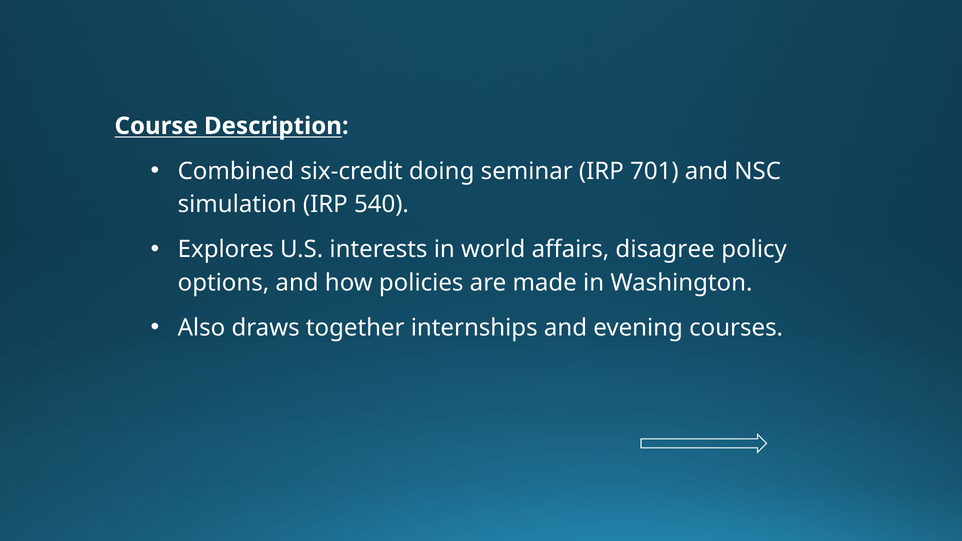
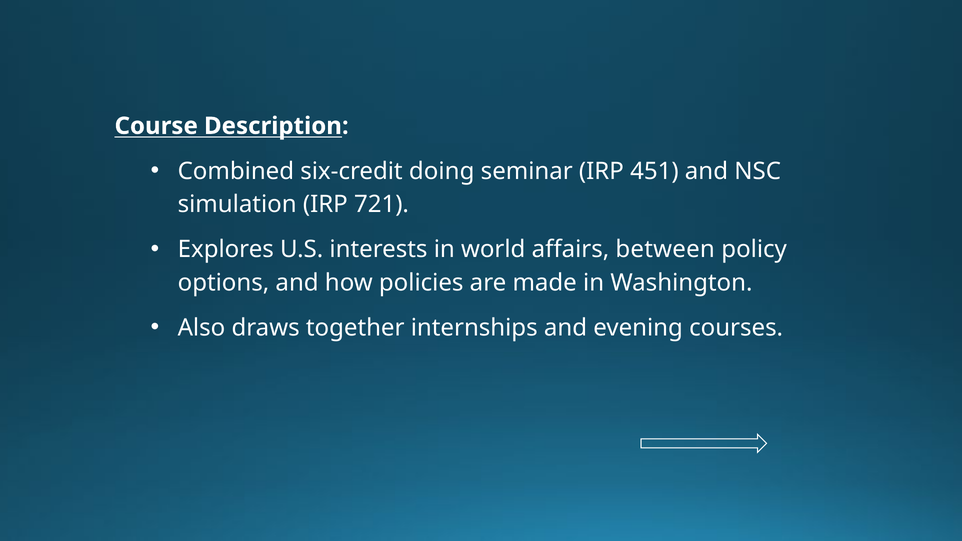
701: 701 -> 451 (654, 171)
540: 540 -> 721 (381, 204)
disagree: disagree -> between (665, 250)
